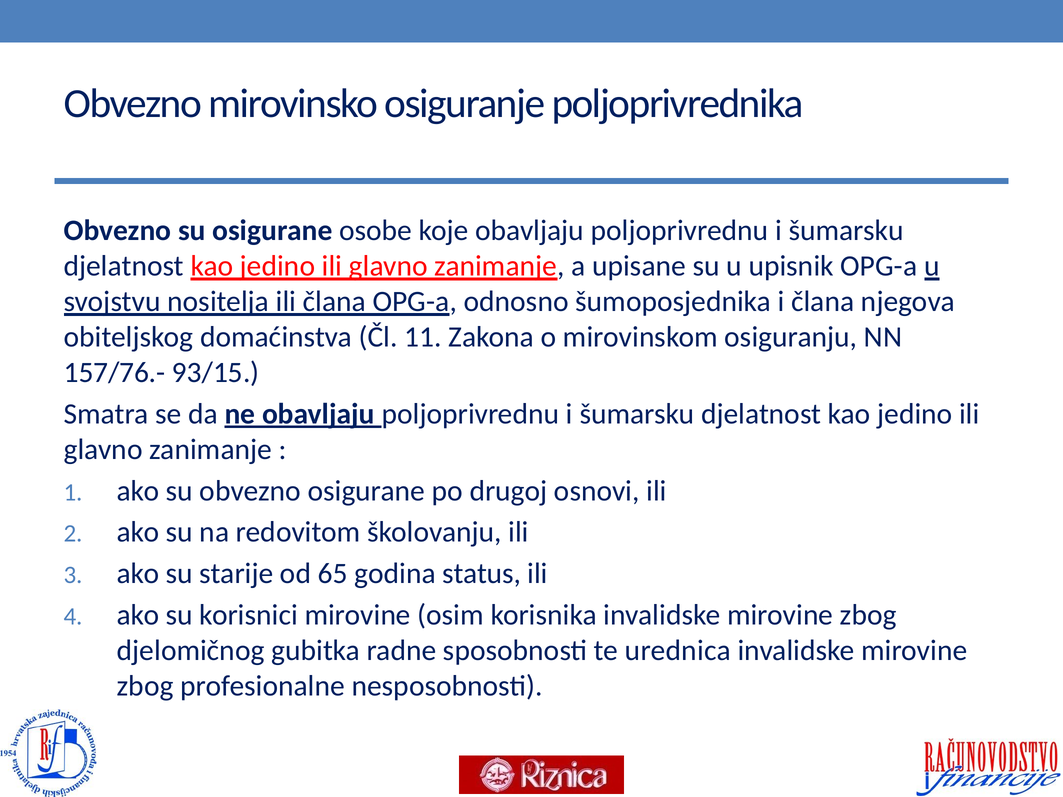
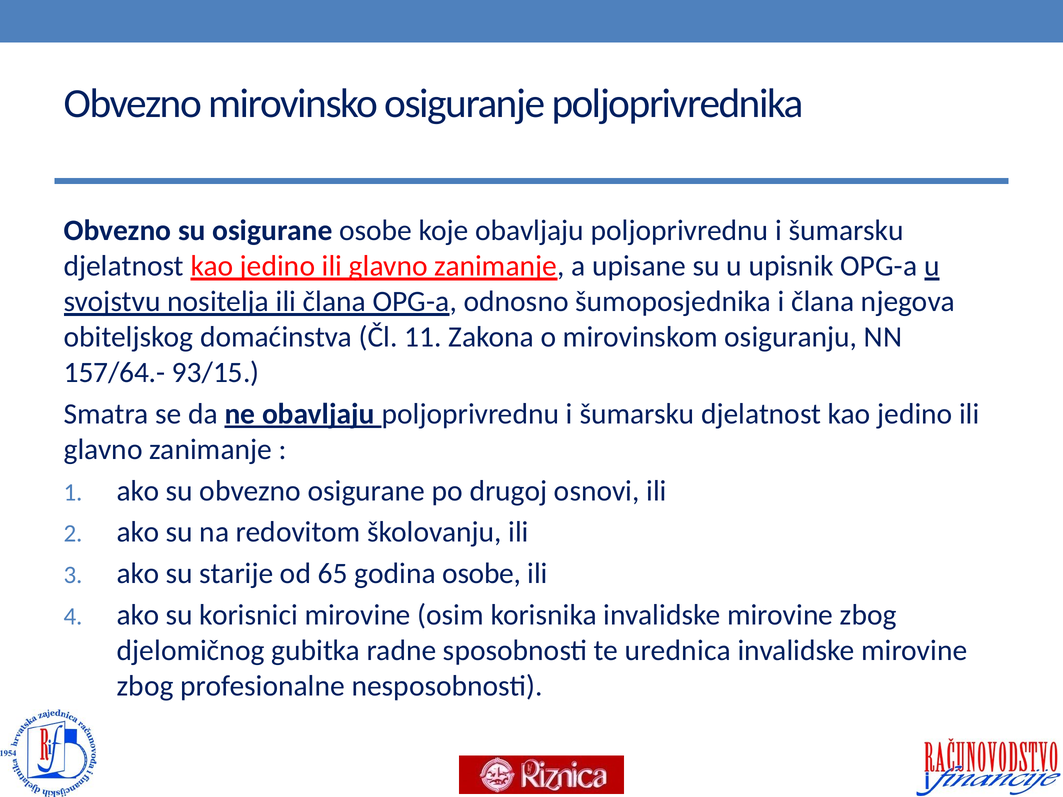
157/76.-: 157/76.- -> 157/64.- (114, 373)
godina status: status -> osobe (482, 574)
